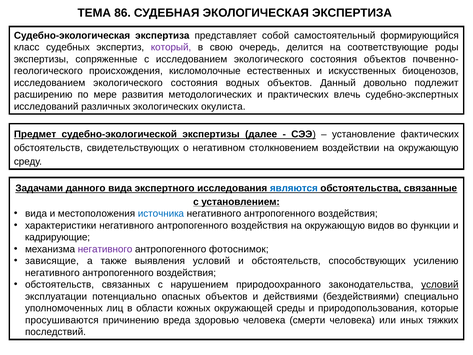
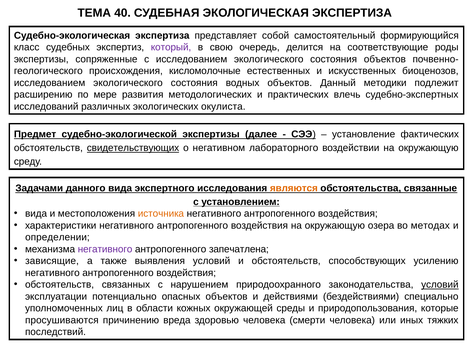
86: 86 -> 40 (122, 13)
довольно: довольно -> методики (385, 83)
свидетельствующих underline: none -> present (133, 148)
столкновением: столкновением -> лабораторного (284, 148)
являются colour: blue -> orange (294, 188)
источника colour: blue -> orange (161, 213)
видов: видов -> озера (381, 225)
функции: функции -> методах (430, 225)
кадрирующие: кадрирующие -> определении (57, 237)
фотоснимок: фотоснимок -> запечатлена (239, 249)
